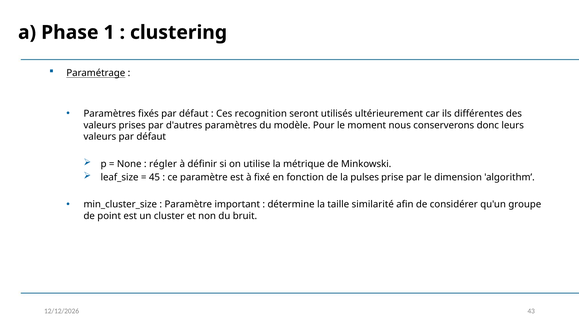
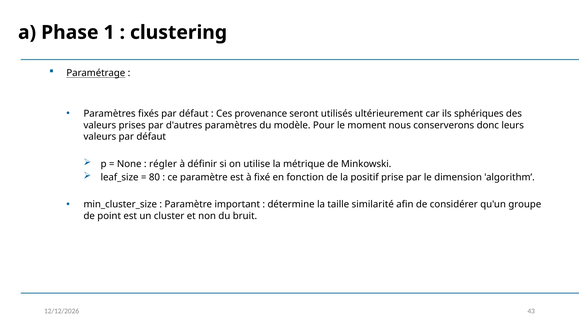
recognition: recognition -> provenance (261, 114)
différentes: différentes -> sphériques (479, 114)
45: 45 -> 80 (154, 177)
pulses: pulses -> positif (365, 177)
